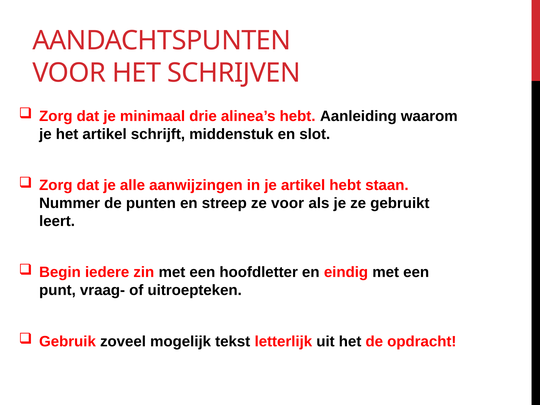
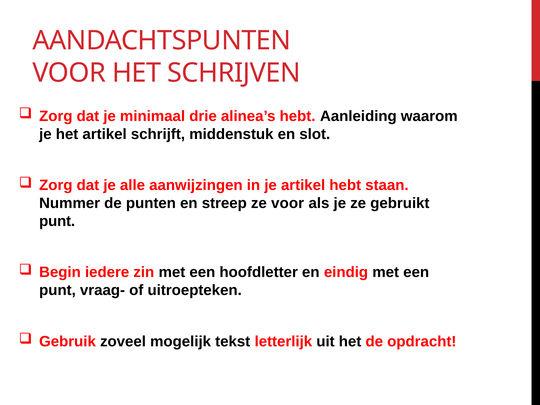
leert: leert -> punt (57, 221)
